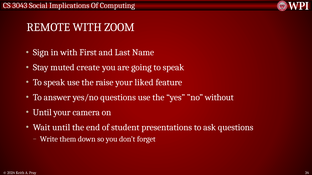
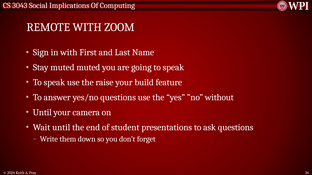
muted create: create -> muted (88, 68)
liked: liked -> build (144, 83)
